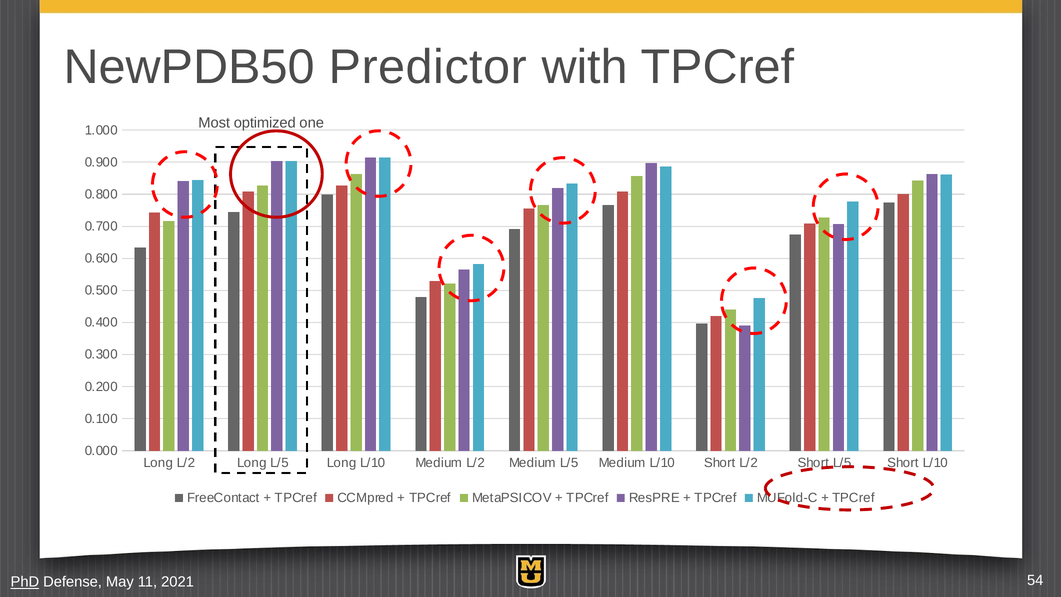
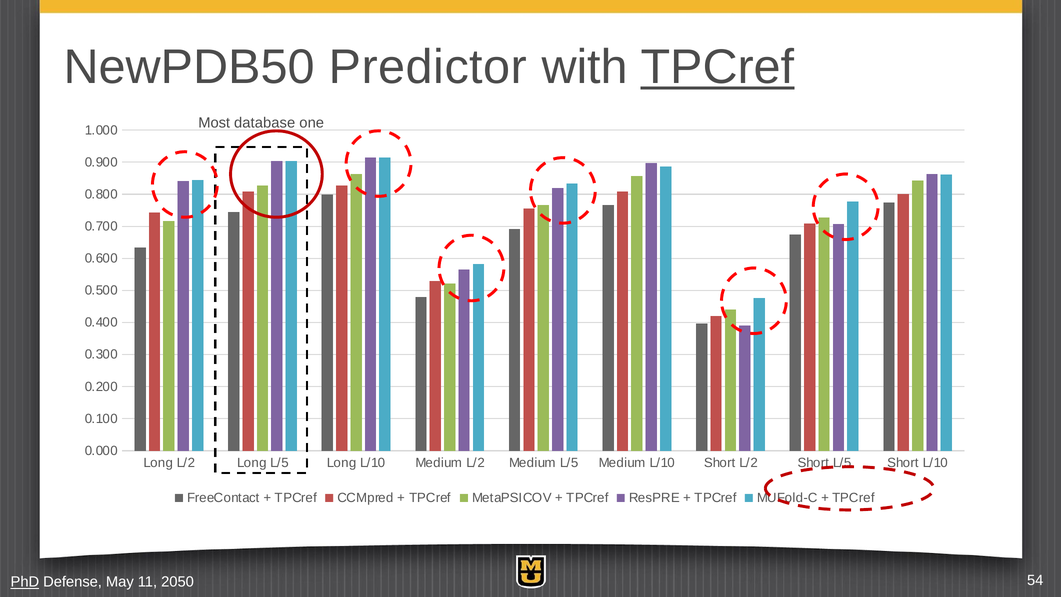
TPCref underline: none -> present (717, 67)
optimized: optimized -> database (265, 123)
2021: 2021 -> 2050 (178, 582)
